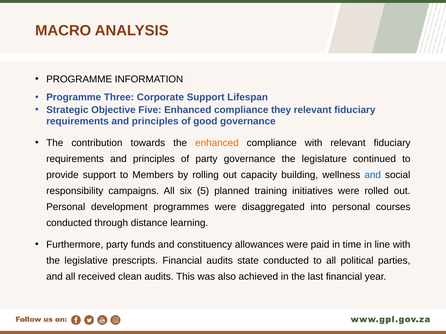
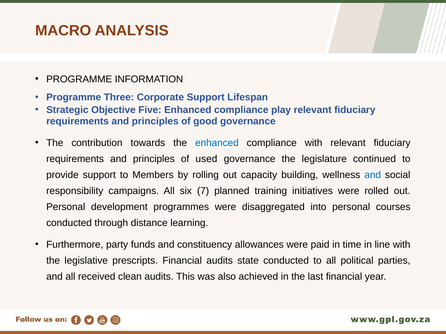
they: they -> play (281, 110)
enhanced colour: orange -> blue (217, 143)
of party: party -> used (206, 159)
5: 5 -> 7 (203, 191)
